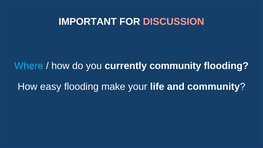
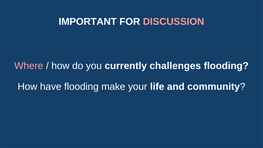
Where colour: light blue -> pink (29, 66)
currently community: community -> challenges (175, 66)
easy: easy -> have (51, 87)
